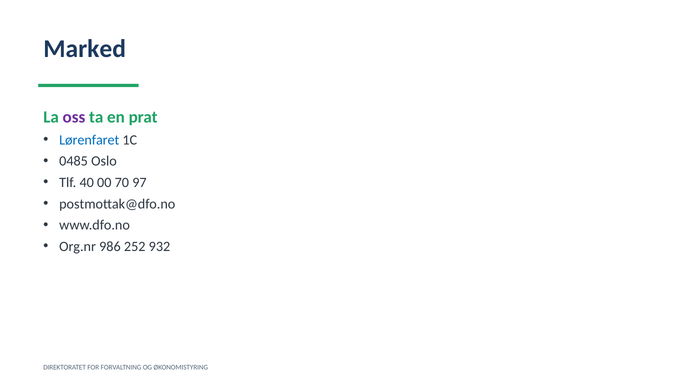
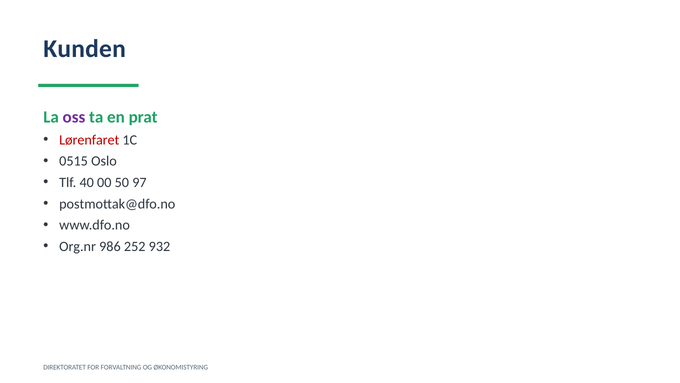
Marked: Marked -> Kunden (85, 49)
Lørenfaret colour: blue -> red (89, 140)
0485: 0485 -> 0515 (74, 161)
70: 70 -> 50 (122, 182)
